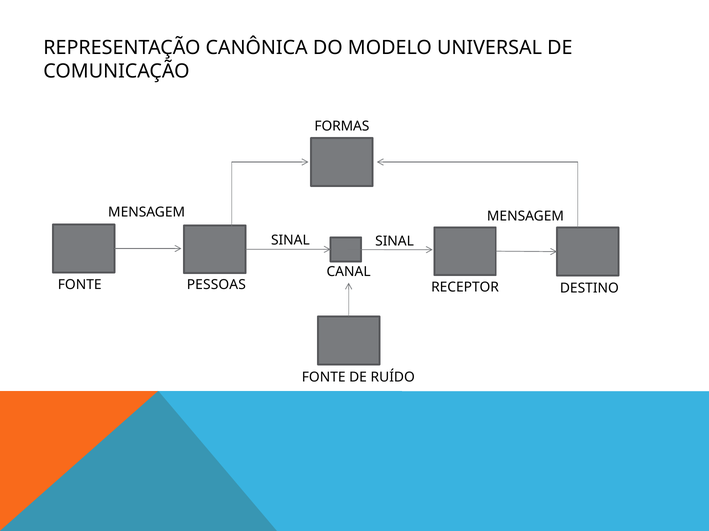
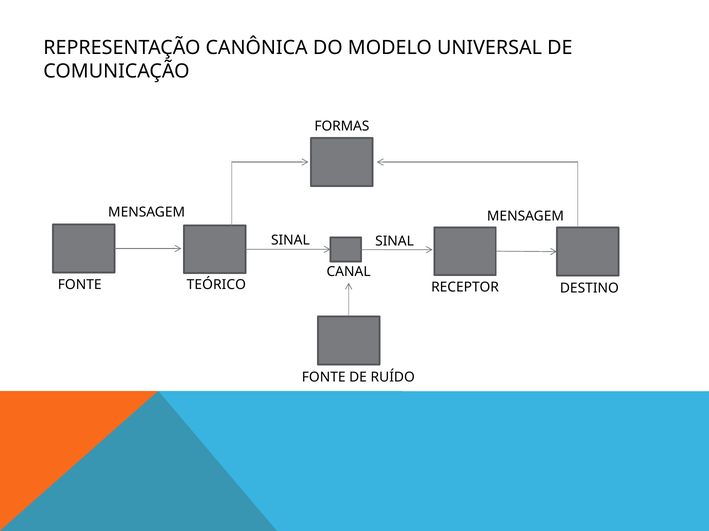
PESSOAS: PESSOAS -> TEÓRICO (216, 285)
